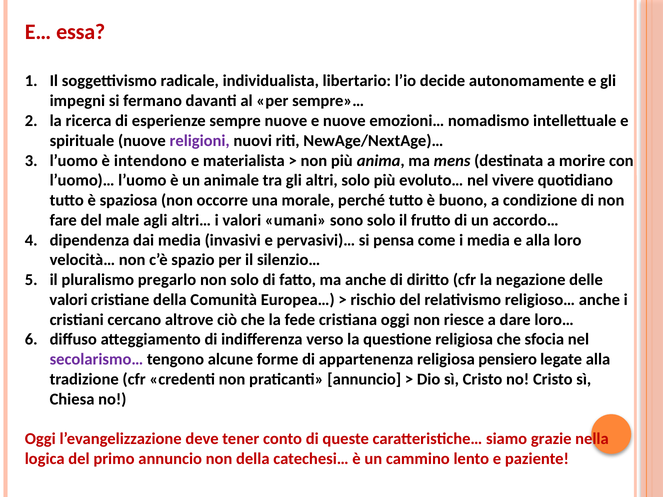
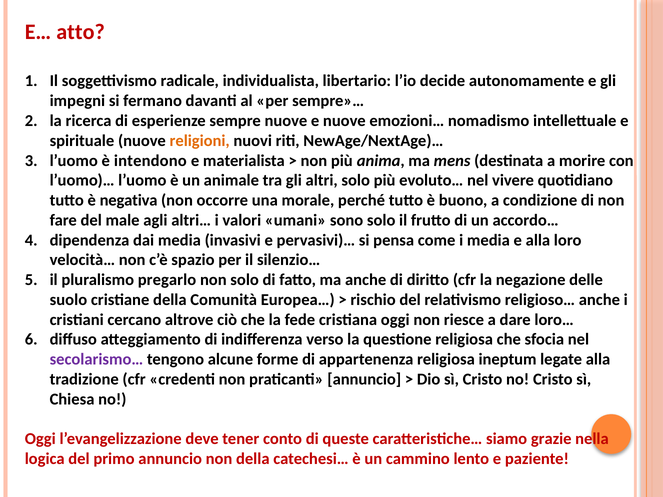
essa: essa -> atto (81, 32)
religioni colour: purple -> orange (200, 141)
spaziosa: spaziosa -> negativa (129, 200)
valori: valori -> suolo (68, 300)
pensiero: pensiero -> ineptum (508, 360)
